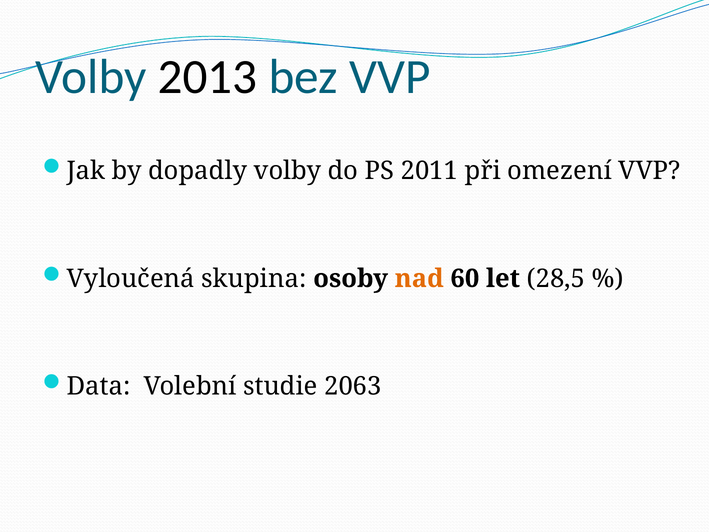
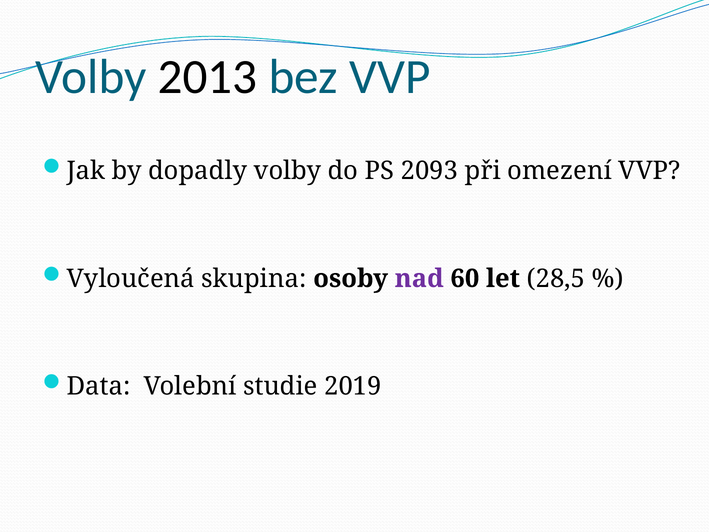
2011: 2011 -> 2093 (429, 171)
nad colour: orange -> purple (419, 278)
2063: 2063 -> 2019 (353, 386)
